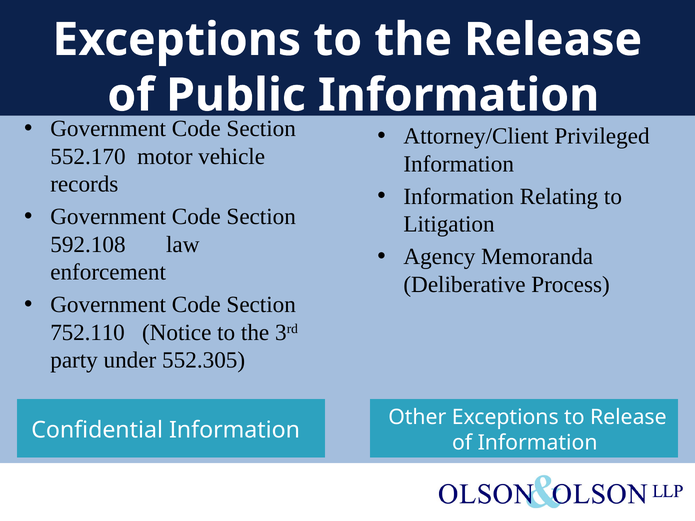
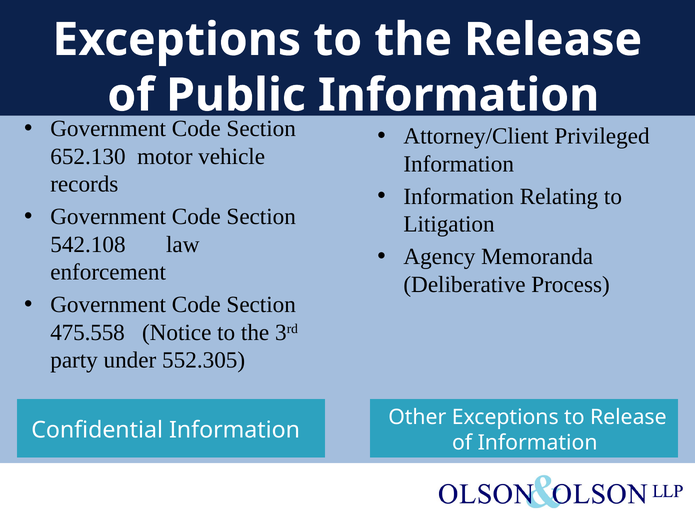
552.170: 552.170 -> 652.130 (88, 157)
592.108: 592.108 -> 542.108 (88, 245)
752.110: 752.110 -> 475.558 (88, 333)
